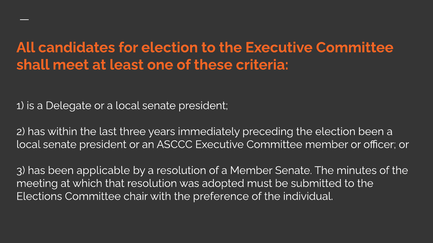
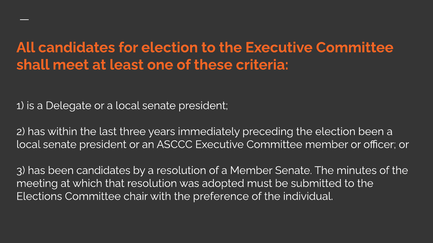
been applicable: applicable -> candidates (103, 171)
